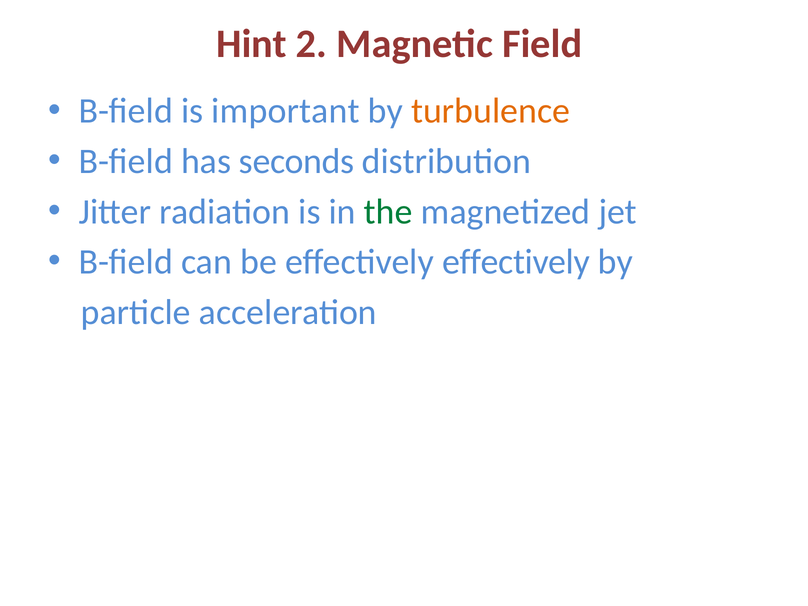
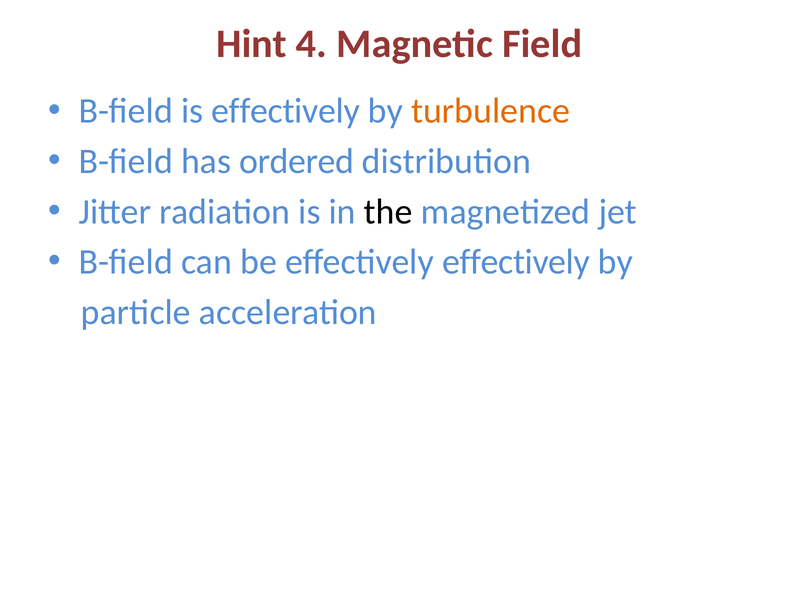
2: 2 -> 4 (312, 44)
is important: important -> effectively (286, 111)
seconds: seconds -> ordered (297, 161)
the colour: green -> black (388, 212)
